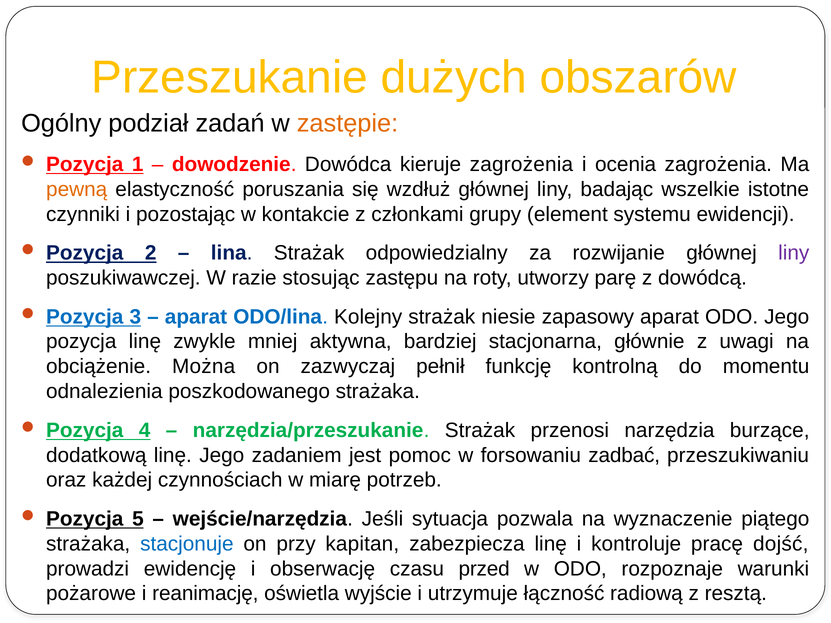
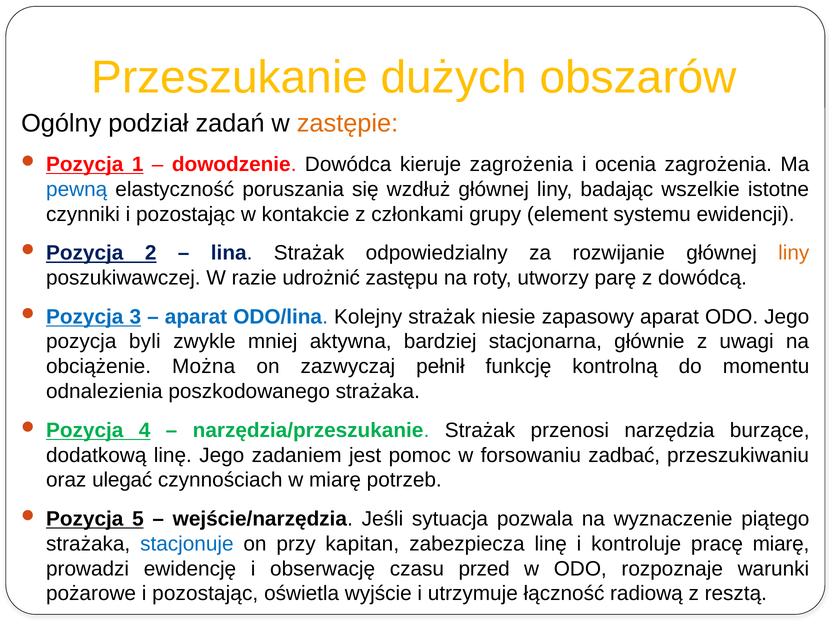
pewną colour: orange -> blue (77, 189)
liny colour: purple -> orange (794, 253)
stosując: stosując -> udrożnić (321, 278)
pozycja linę: linę -> byli (145, 342)
każdej: każdej -> ulegać (122, 480)
pracę dojść: dojść -> miarę (781, 544)
pożarowe i reanimację: reanimację -> pozostając (205, 594)
